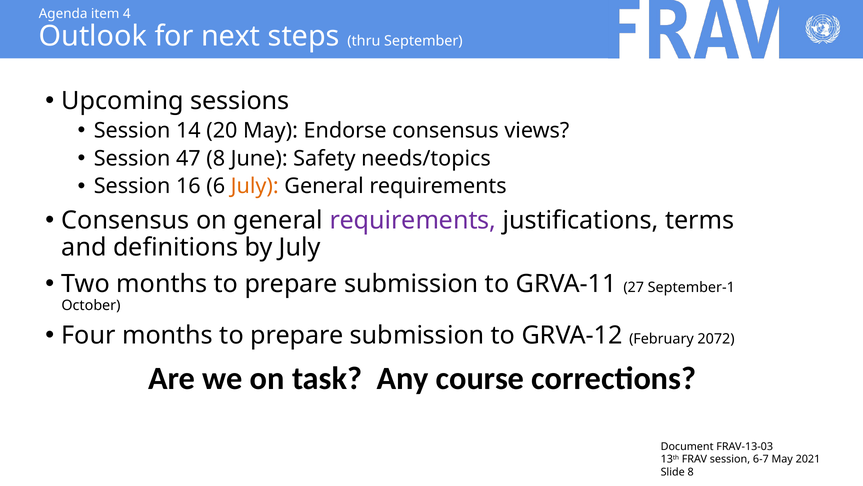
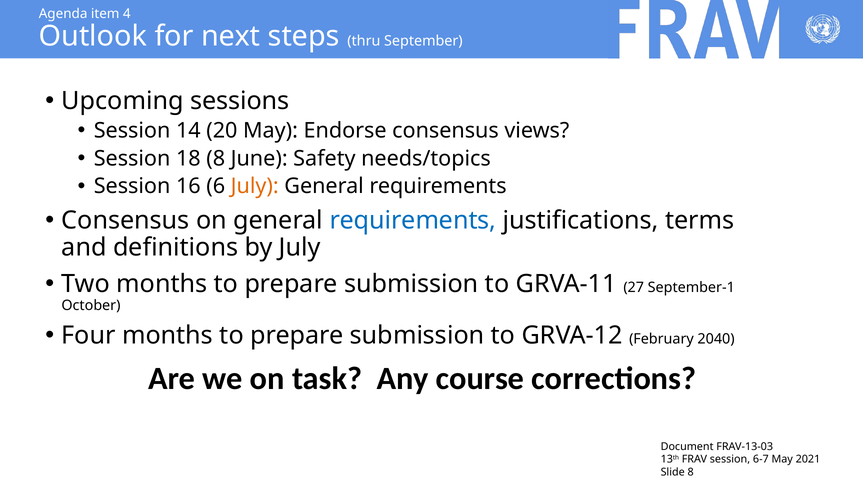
47: 47 -> 18 (188, 158)
requirements colour: purple -> blue (413, 220)
2072: 2072 -> 2040 (716, 339)
